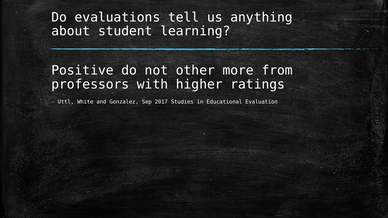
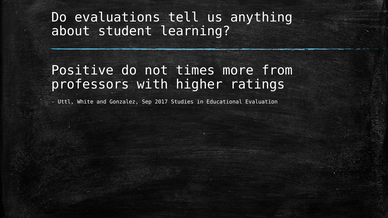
other: other -> times (195, 70)
